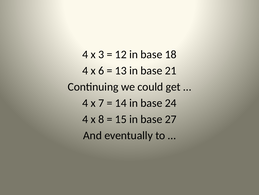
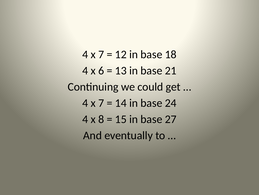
3: 3 -> 7 (101, 54)
